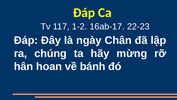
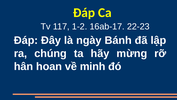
Chân: Chân -> Bánh (118, 40)
bánh: bánh -> minh (93, 66)
